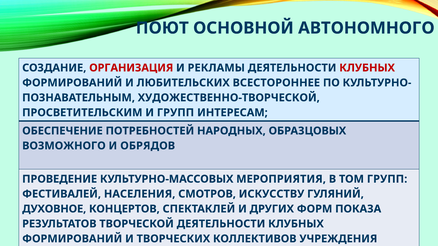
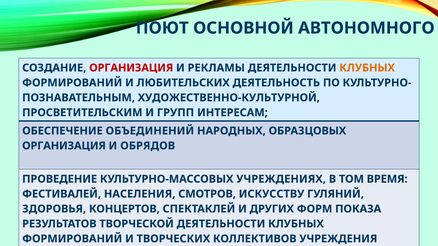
КЛУБНЫХ colour: red -> orange (367, 68)
ВСЕСТОРОННЕЕ: ВСЕСТОРОННЕЕ -> ДЕЯТЕЛЬНОСТЬ (276, 83)
ХУДОЖЕСТВЕННО-ТВОРЧЕСКОЙ: ХУДОЖЕСТВЕННО-ТВОРЧЕСКОЙ -> ХУДОЖЕСТВЕННО-КУЛЬТУРНОЙ (229, 98)
ПОТРЕБНОСТЕЙ: ПОТРЕБНОСТЕЙ -> ОБЪЕДИНЕНИЙ (150, 131)
ВОЗМОЖНОГО: ВОЗМОЖНОГО -> ОРГАНИЗАЦИЯ (64, 146)
МЕРОПРИЯТИЯ: МЕРОПРИЯТИЯ -> УЧРЕЖДЕНИЯХ (281, 179)
ТОМ ГРУПП: ГРУПП -> ВРЕМЯ (387, 179)
ДУХОВНОЕ: ДУХОВНОЕ -> ЗДОРОВЬЯ (54, 209)
